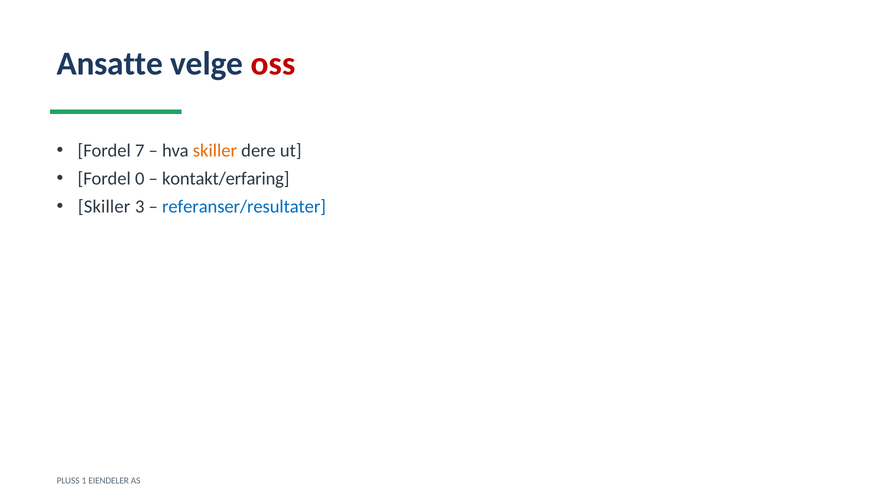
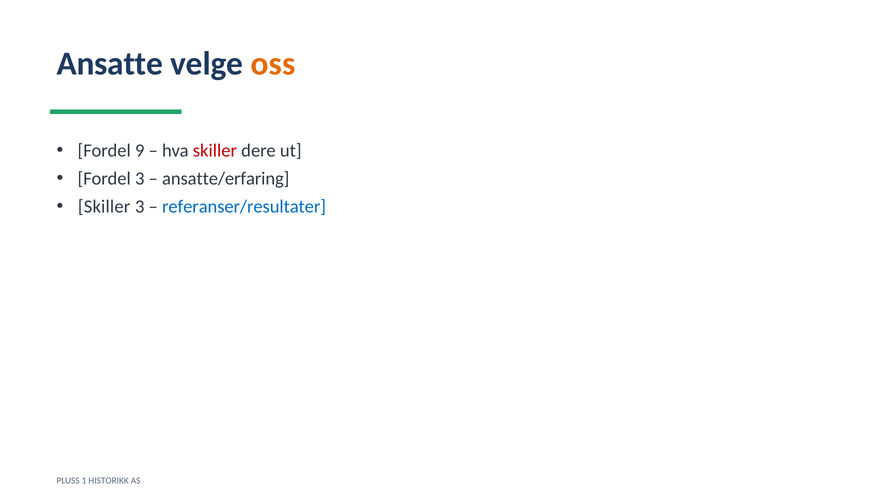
oss colour: red -> orange (273, 64)
7: 7 -> 9 (140, 151)
skiller colour: orange -> red (215, 151)
Fordel 0: 0 -> 3 (140, 179)
kontakt/erfaring: kontakt/erfaring -> ansatte/erfaring (226, 179)
EIENDELER: EIENDELER -> HISTORIKK (109, 481)
